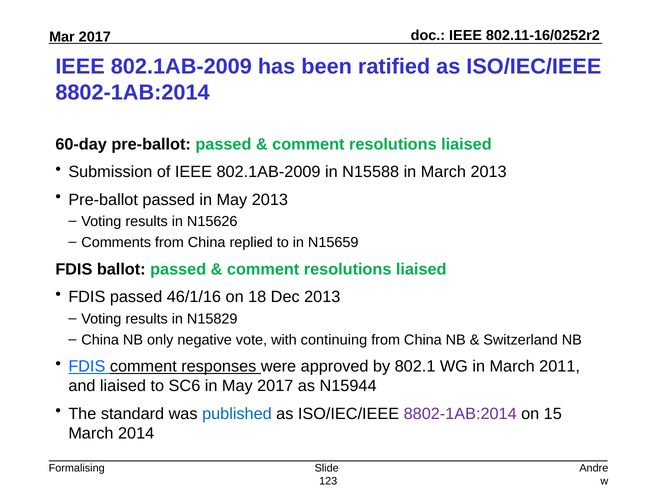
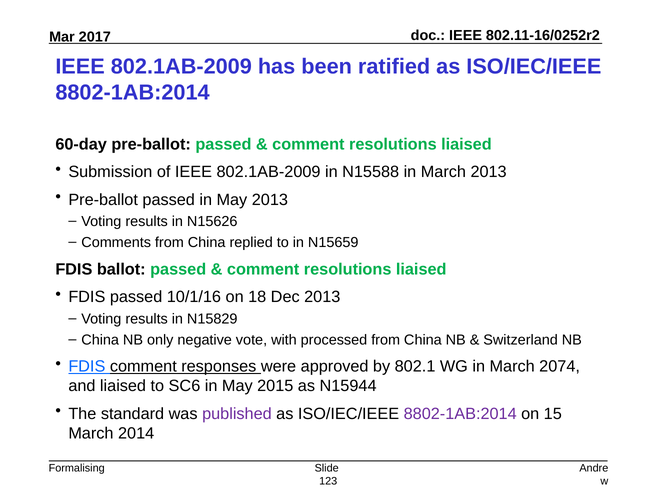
46/1/16: 46/1/16 -> 10/1/16 (194, 297)
continuing: continuing -> processed (334, 340)
2011: 2011 -> 2074 (560, 367)
May 2017: 2017 -> 2015 (275, 386)
published colour: blue -> purple (237, 414)
